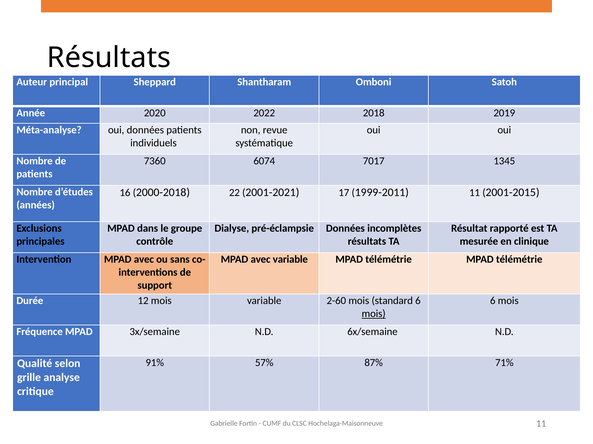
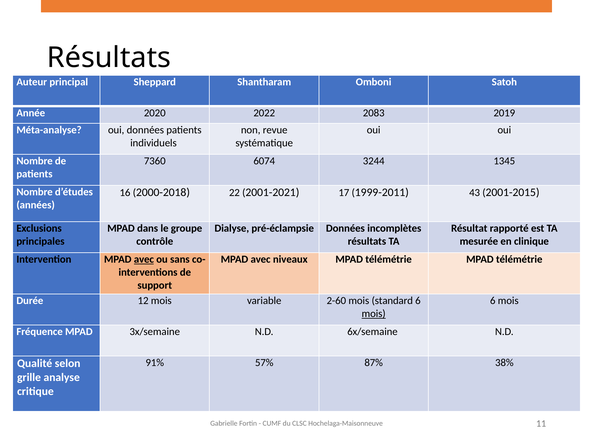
2018: 2018 -> 2083 (374, 113)
7017: 7017 -> 3244 (374, 161)
1999-2011 11: 11 -> 43 (475, 193)
avec underline: none -> present (144, 260)
avec variable: variable -> niveaux (290, 260)
71%: 71% -> 38% (504, 363)
